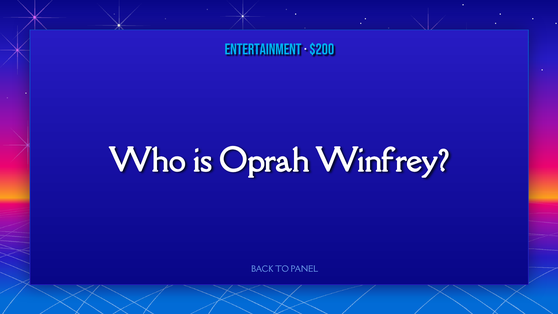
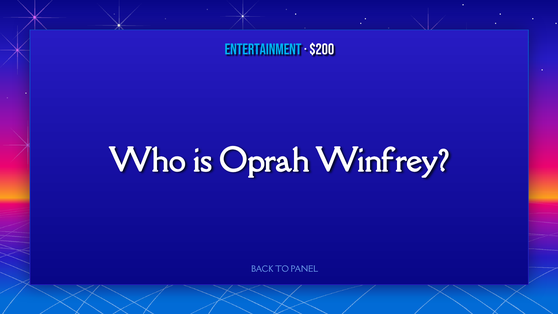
$200 colour: light blue -> white (322, 49)
